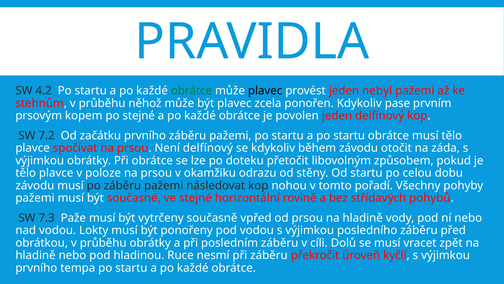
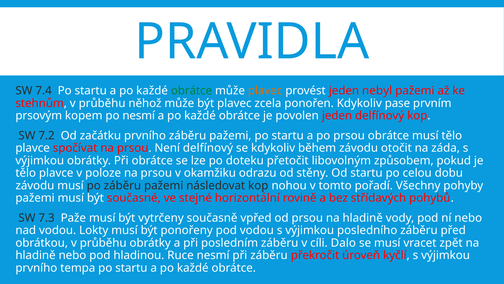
4.2: 4.2 -> 7.4 (44, 91)
plavec colour: black -> orange (265, 91)
po stejné: stejné -> nesmí (139, 116)
a po startu: startu -> prsou (349, 135)
Dolů: Dolů -> Dalo (343, 243)
